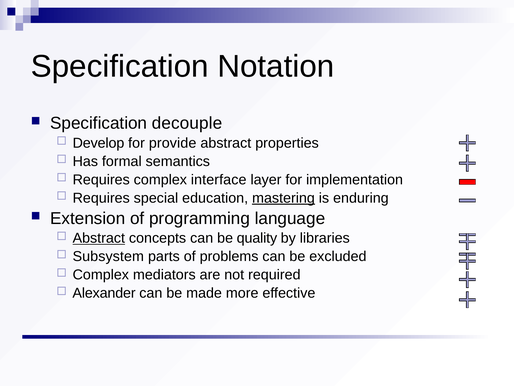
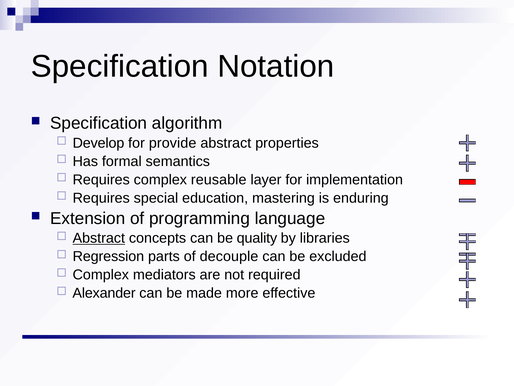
decouple: decouple -> algorithm (187, 123)
interface: interface -> reusable (219, 179)
mastering underline: present -> none (283, 198)
Subsystem: Subsystem -> Regression (108, 256)
problems: problems -> decouple (229, 256)
